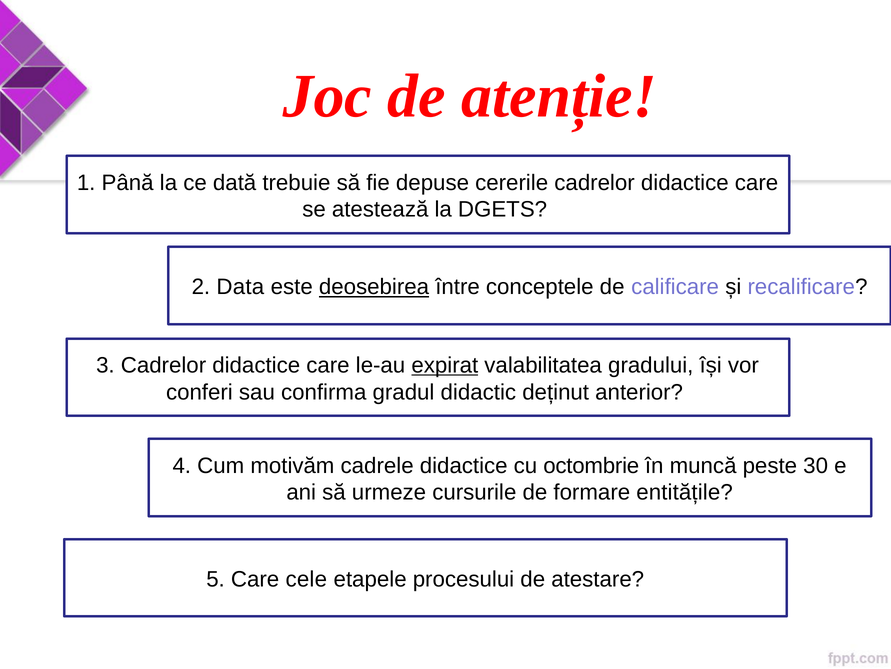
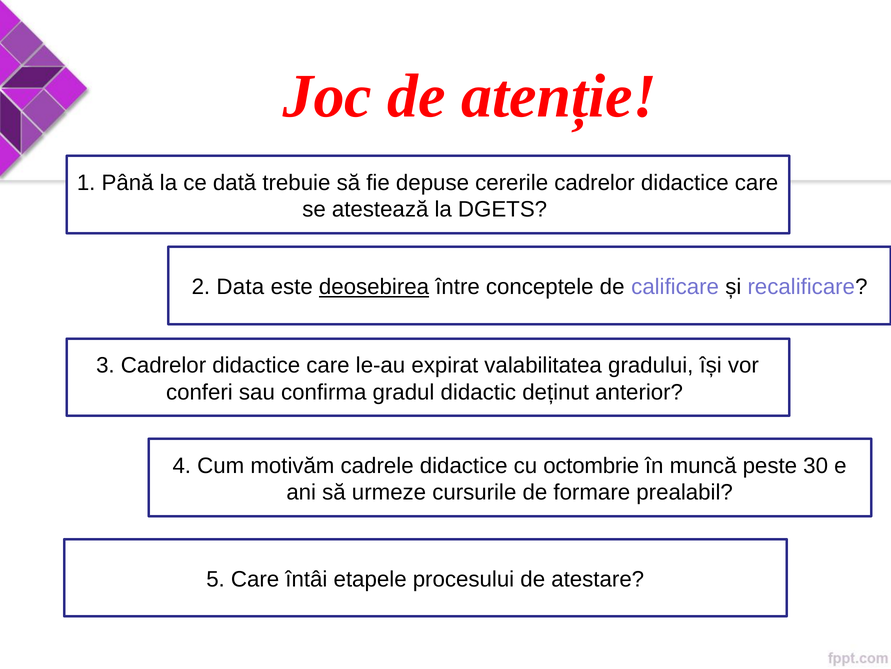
expirat underline: present -> none (445, 365)
entitățile: entitățile -> prealabil (685, 492)
cele: cele -> întâi (306, 579)
